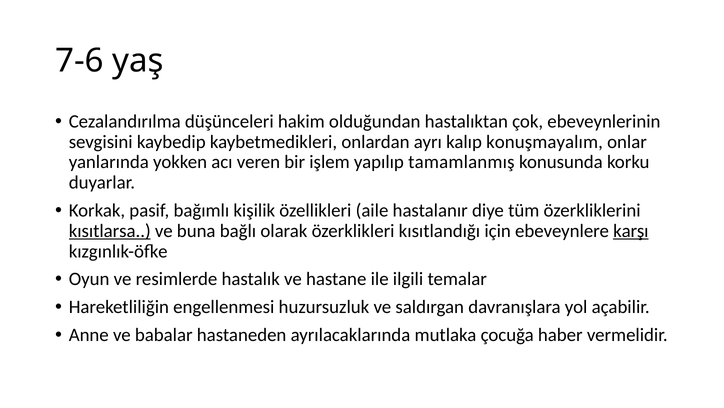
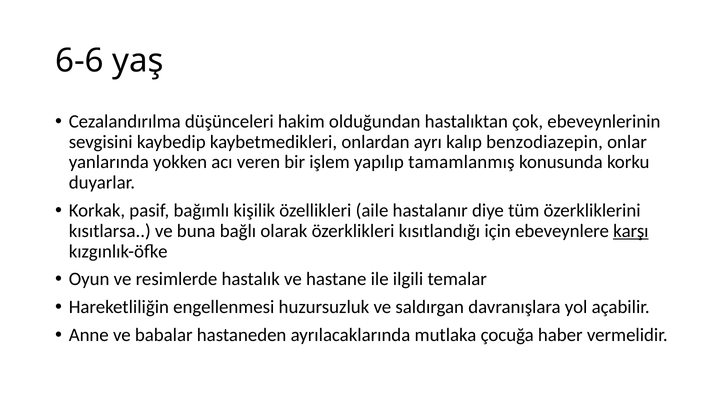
7-6: 7-6 -> 6-6 (80, 61)
konuşmayalım: konuşmayalım -> benzodiazepin (545, 142)
kısıtlarsa underline: present -> none (110, 230)
